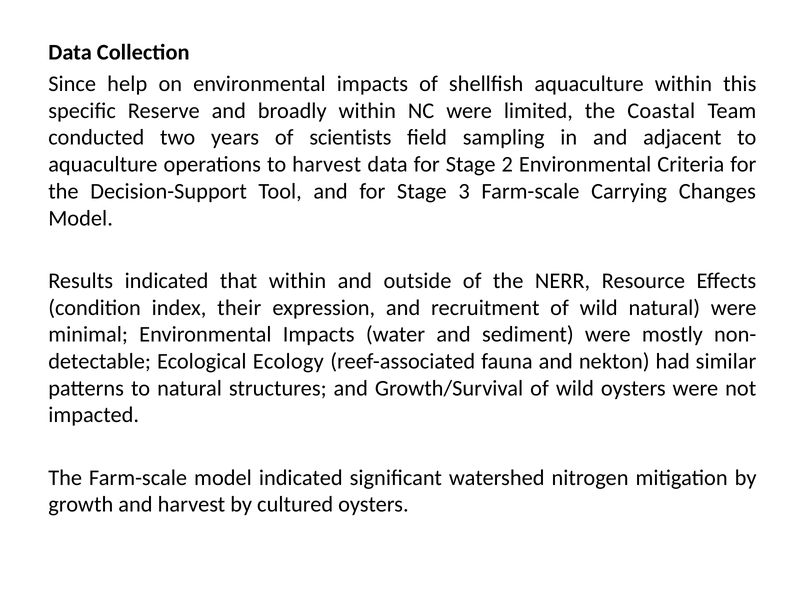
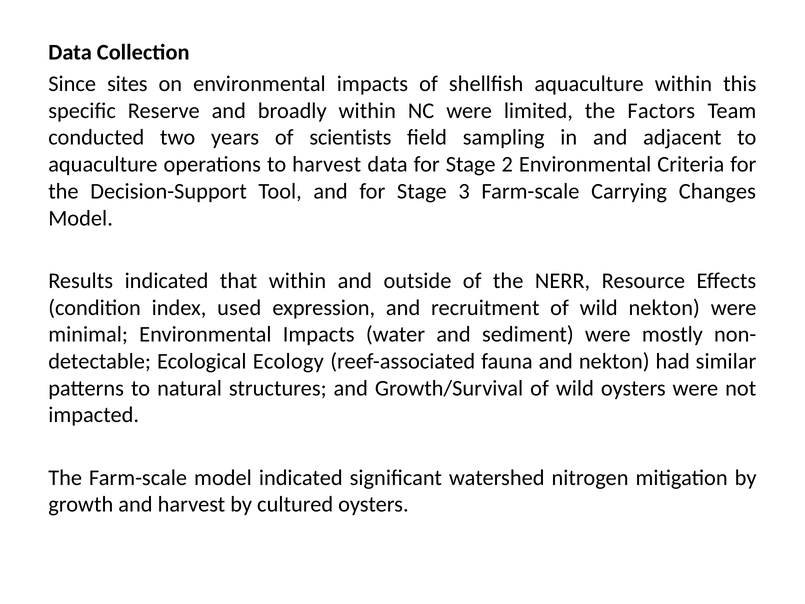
help: help -> sites (127, 84)
Coastal: Coastal -> Factors (661, 111)
their: their -> used (239, 308)
wild natural: natural -> nekton (664, 308)
